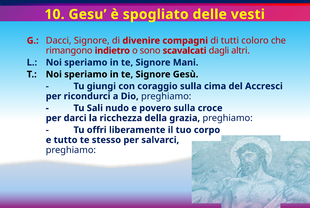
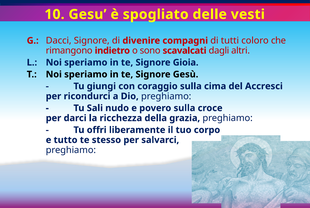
Mani: Mani -> Gioia (186, 62)
